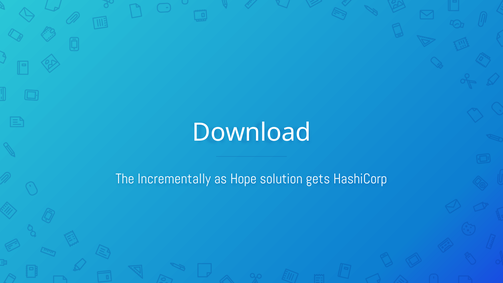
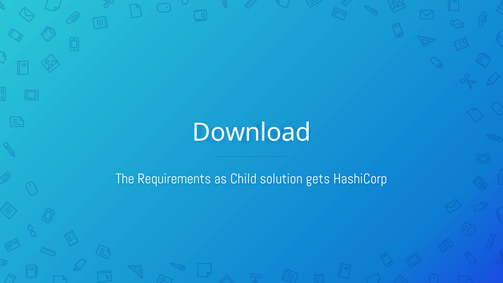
Incrementally: Incrementally -> Requirements (174, 179)
Hope: Hope -> Child (243, 179)
